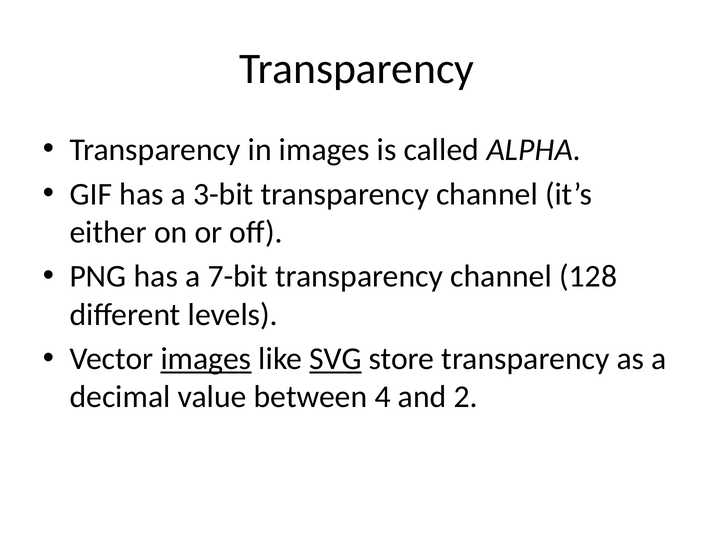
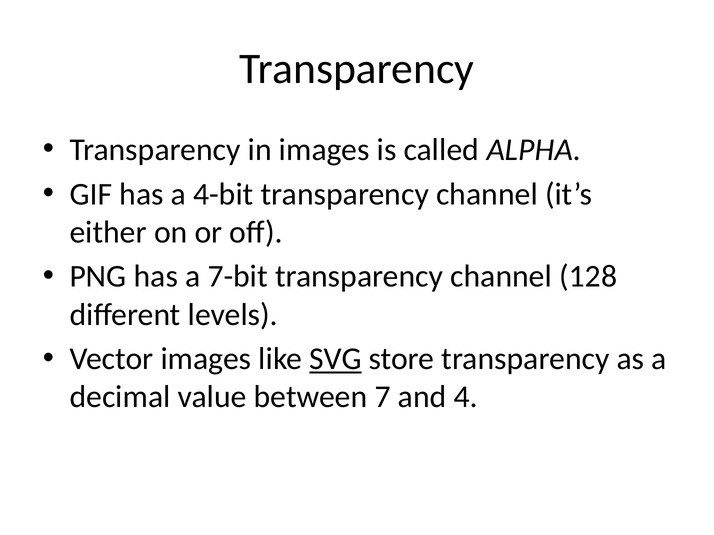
3-bit: 3-bit -> 4-bit (223, 194)
images underline: present -> none (206, 359)
4: 4 -> 7 (383, 397)
2: 2 -> 4 (466, 397)
